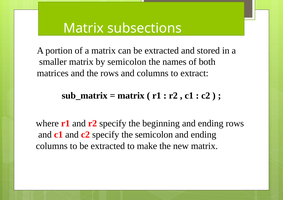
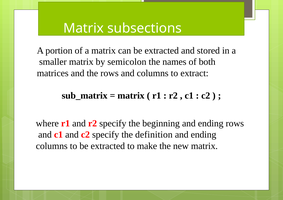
the semicolon: semicolon -> definition (154, 135)
